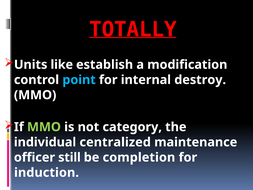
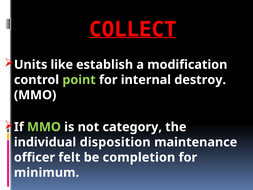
TOTALLY: TOTALLY -> COLLECT (133, 30)
point colour: light blue -> light green (79, 80)
centralized: centralized -> disposition (115, 142)
still: still -> felt (69, 157)
induction: induction -> minimum (47, 172)
